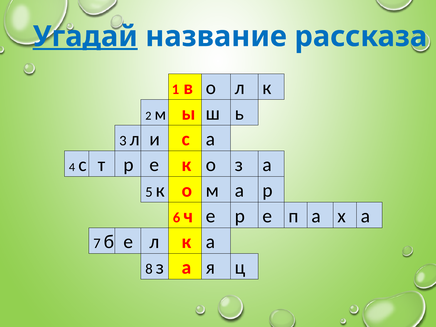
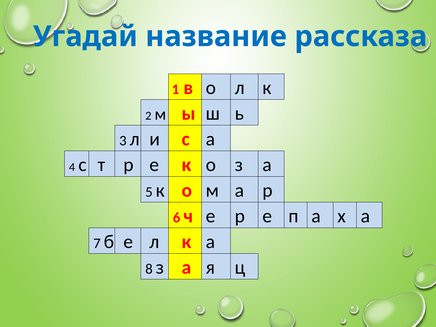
Угадай underline: present -> none (85, 37)
